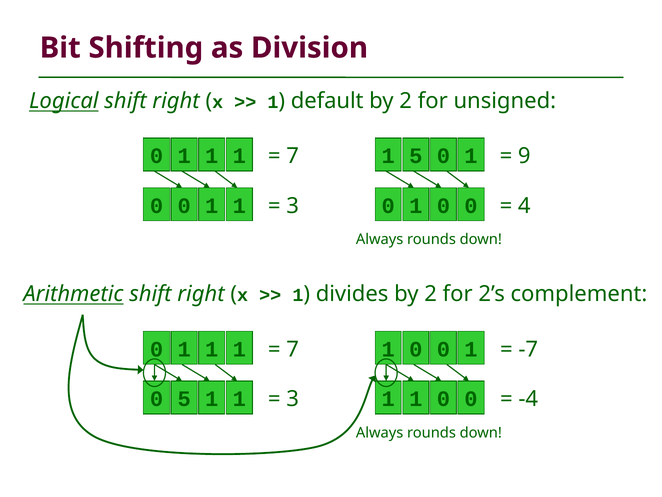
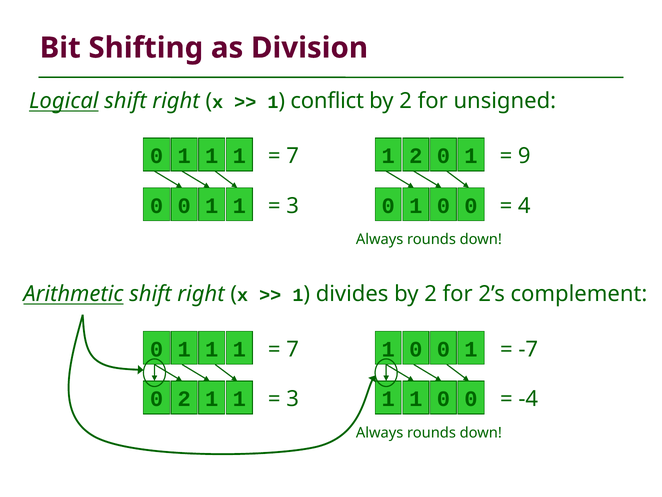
default: default -> conflict (327, 101)
1 5: 5 -> 2 (416, 156)
0 5: 5 -> 2 (184, 399)
